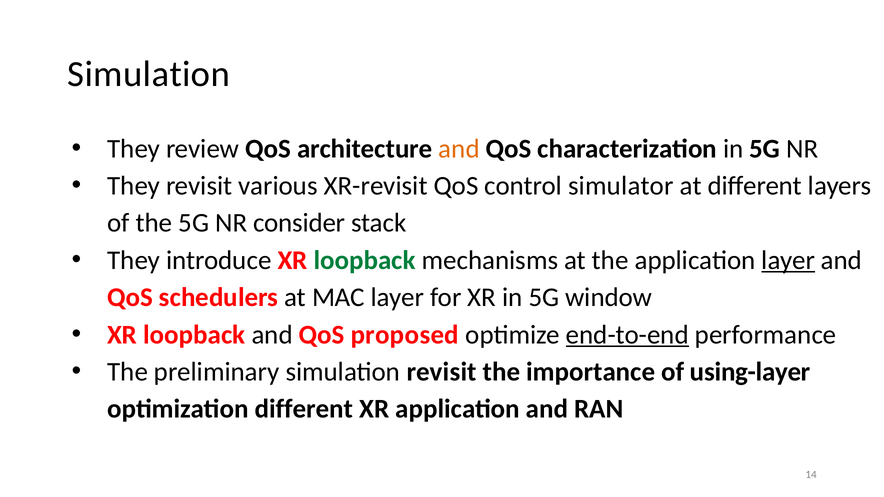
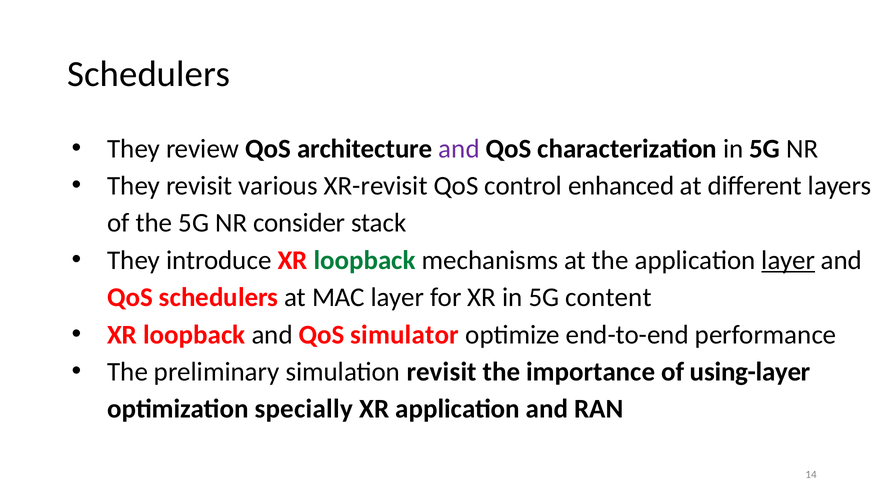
Simulation: Simulation -> Schedulers (149, 74)
and colour: orange -> purple (459, 149)
simulator: simulator -> enhanced (621, 186)
window: window -> content (608, 298)
proposed: proposed -> simulator (405, 335)
end-to-end underline: present -> none (627, 335)
optimization different: different -> specially (304, 409)
